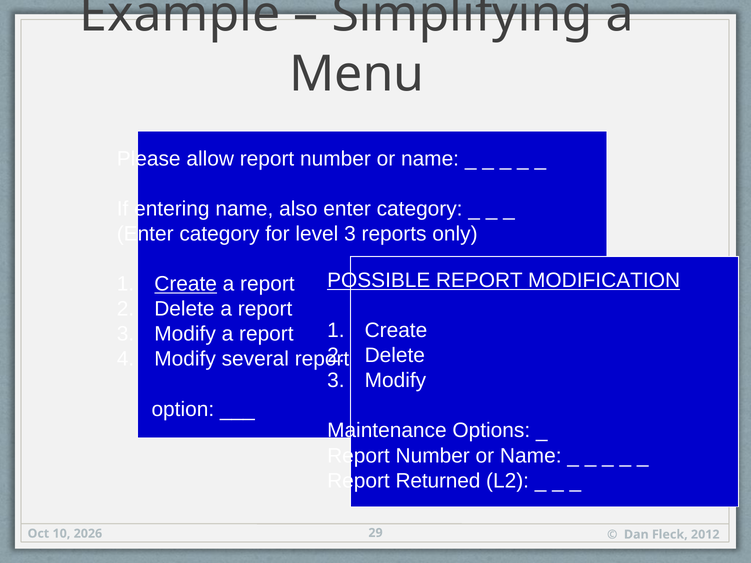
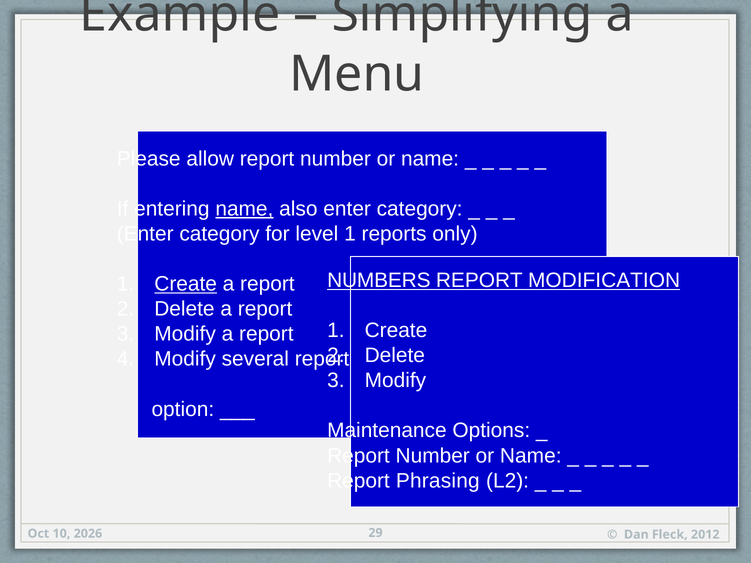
name underline: none -> present (244, 209)
level 3: 3 -> 1 (350, 234)
POSSIBLE: POSSIBLE -> NUMBERS (379, 281)
Returned: Returned -> Phrasing (438, 481)
